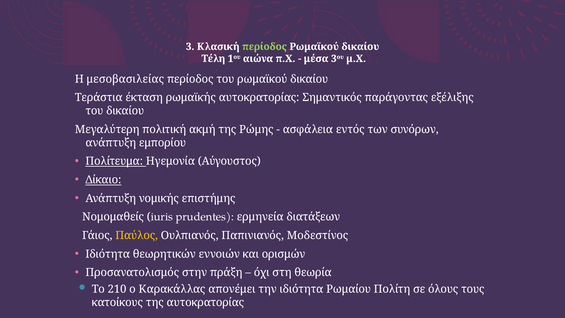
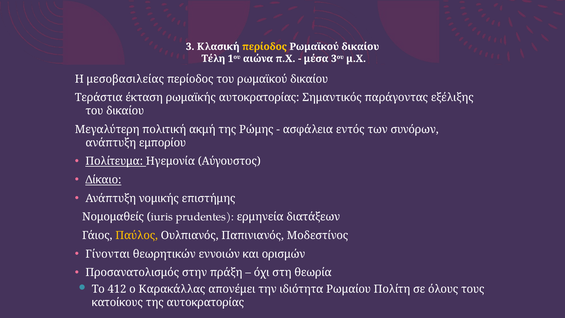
περίοδος colour: light green -> yellow (265, 47)
Ιδιότητα: Ιδιότητα -> Γίνονται (108, 254)
210: 210 -> 412 (117, 289)
